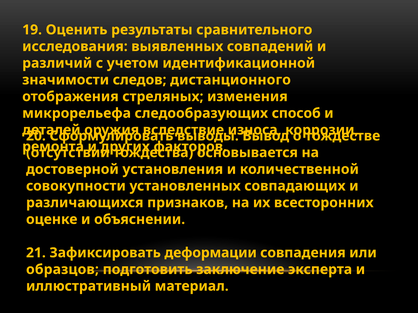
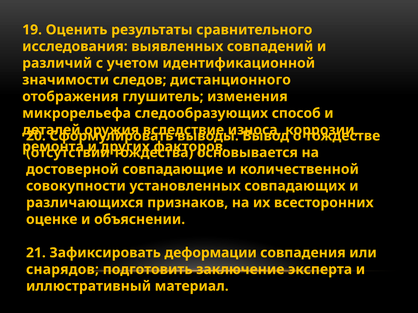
стреляных: стреляных -> глушитель (163, 97)
установления: установления -> совпадающие (173, 170)
образцов: образцов -> снарядов (62, 270)
